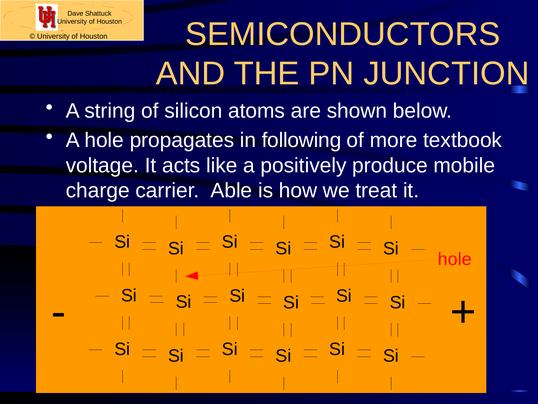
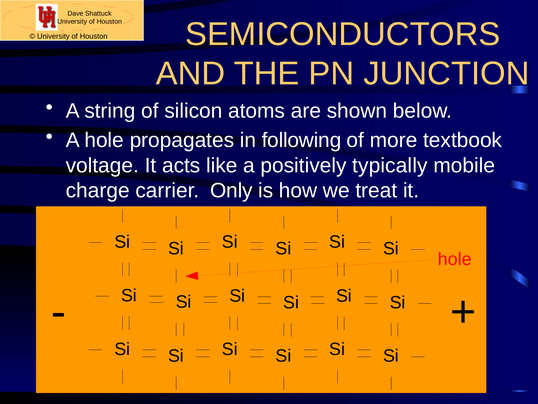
produce: produce -> typically (390, 165)
Able: Able -> Only (231, 190)
